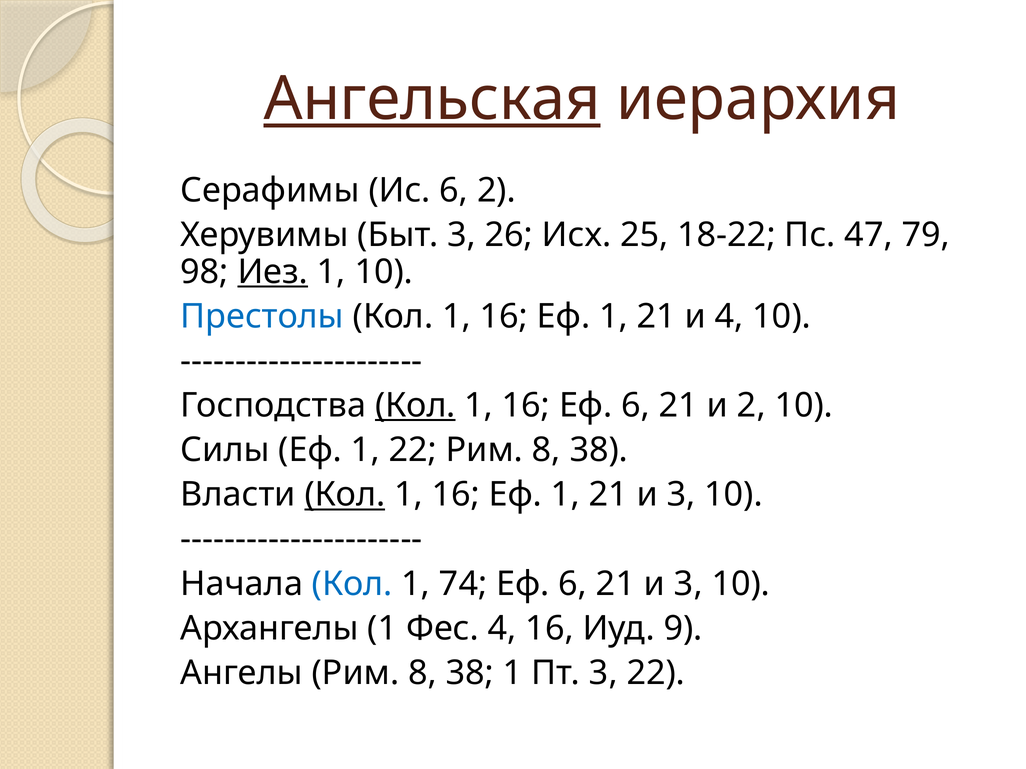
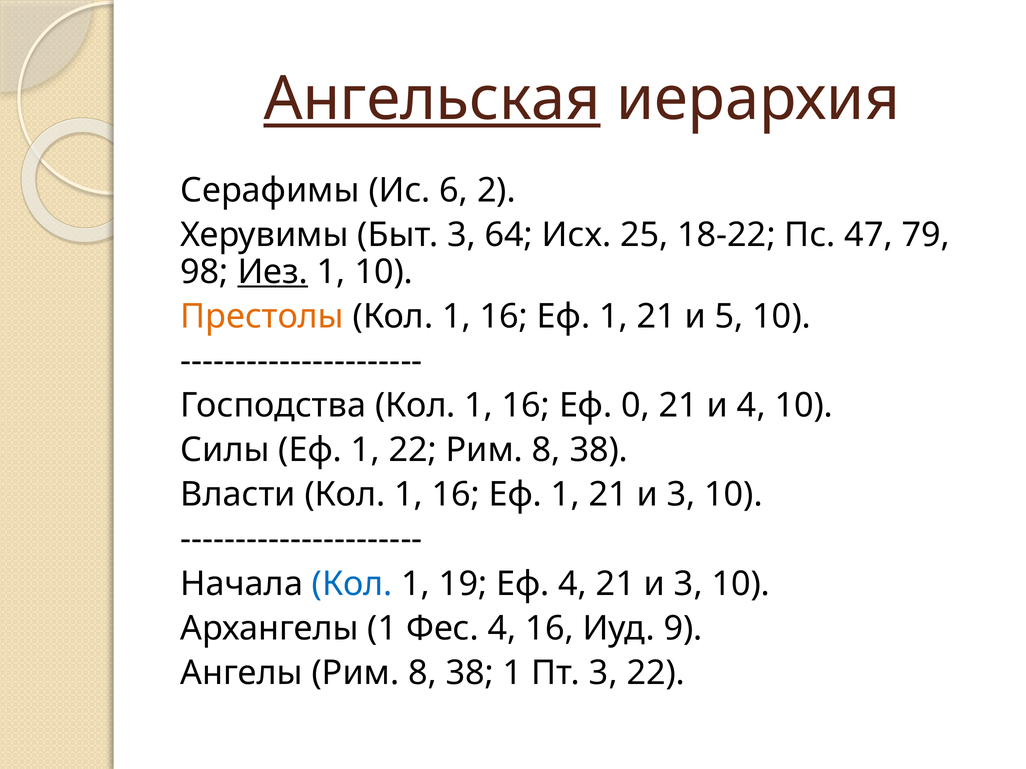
26: 26 -> 64 (509, 235)
Престолы colour: blue -> orange (262, 317)
и 4: 4 -> 5 (729, 317)
Кол underline: present -> none (415, 406)
16 Еф 6: 6 -> 0 (636, 406)
и 2: 2 -> 4 (751, 406)
Кол underline: present -> none (345, 495)
74: 74 -> 19 (463, 584)
6: 6 -> 4 (573, 584)
